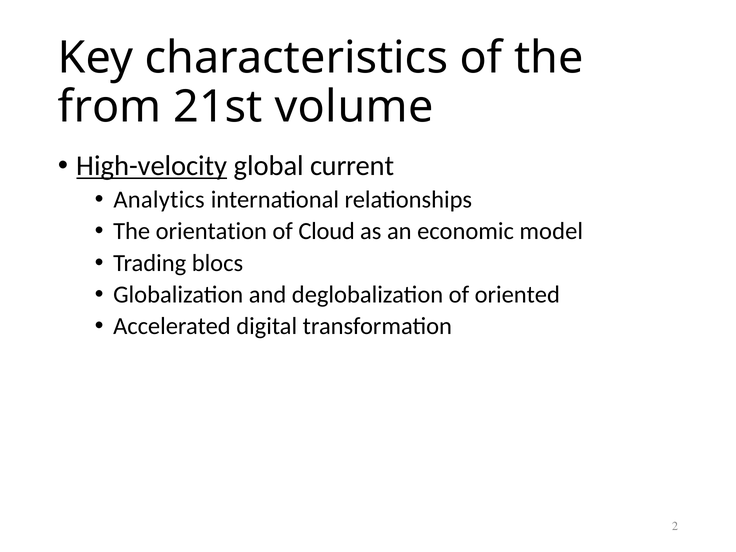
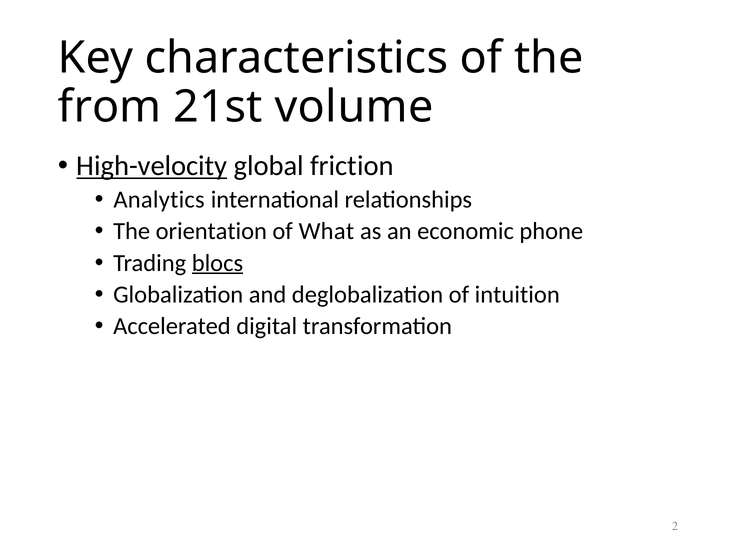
current: current -> friction (352, 166)
Cloud: Cloud -> What (326, 231)
model: model -> phone (551, 231)
blocs underline: none -> present (217, 263)
oriented: oriented -> intuition (517, 295)
